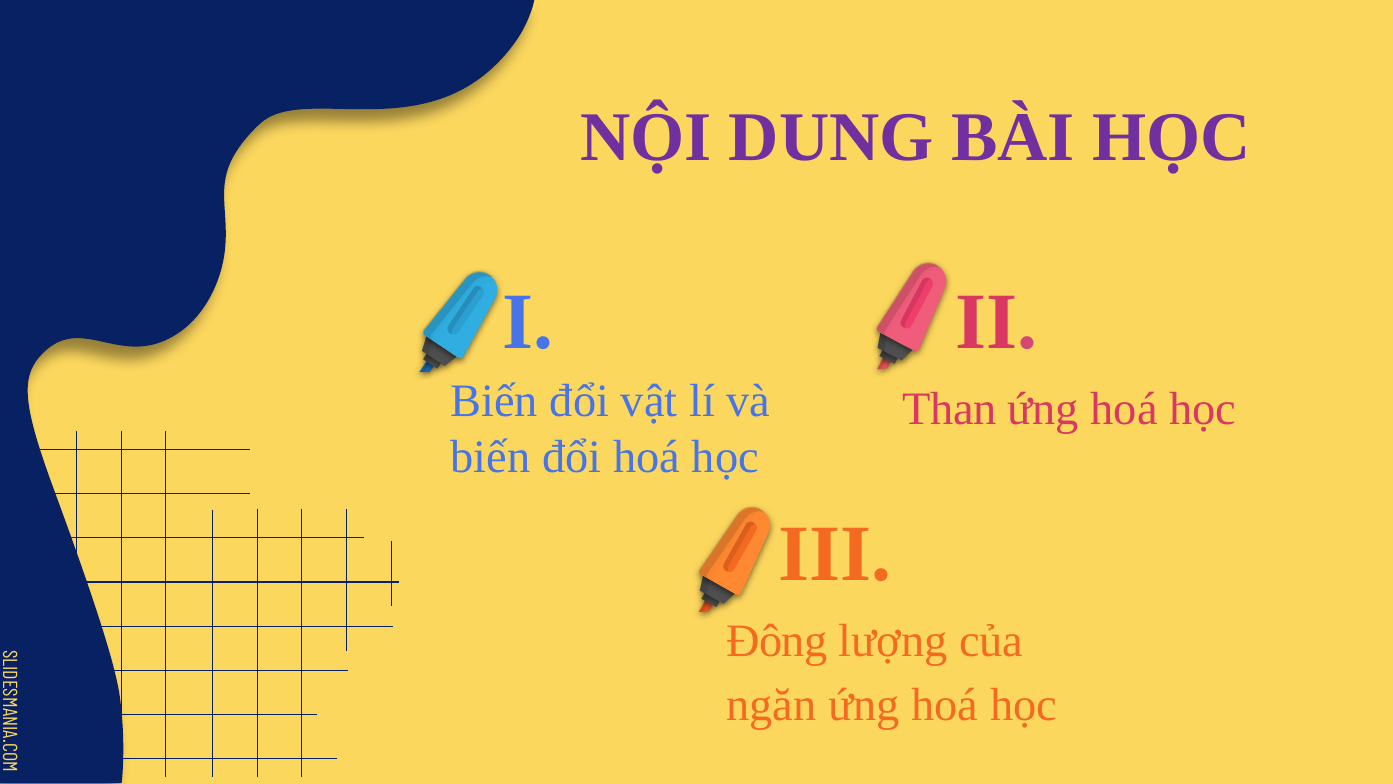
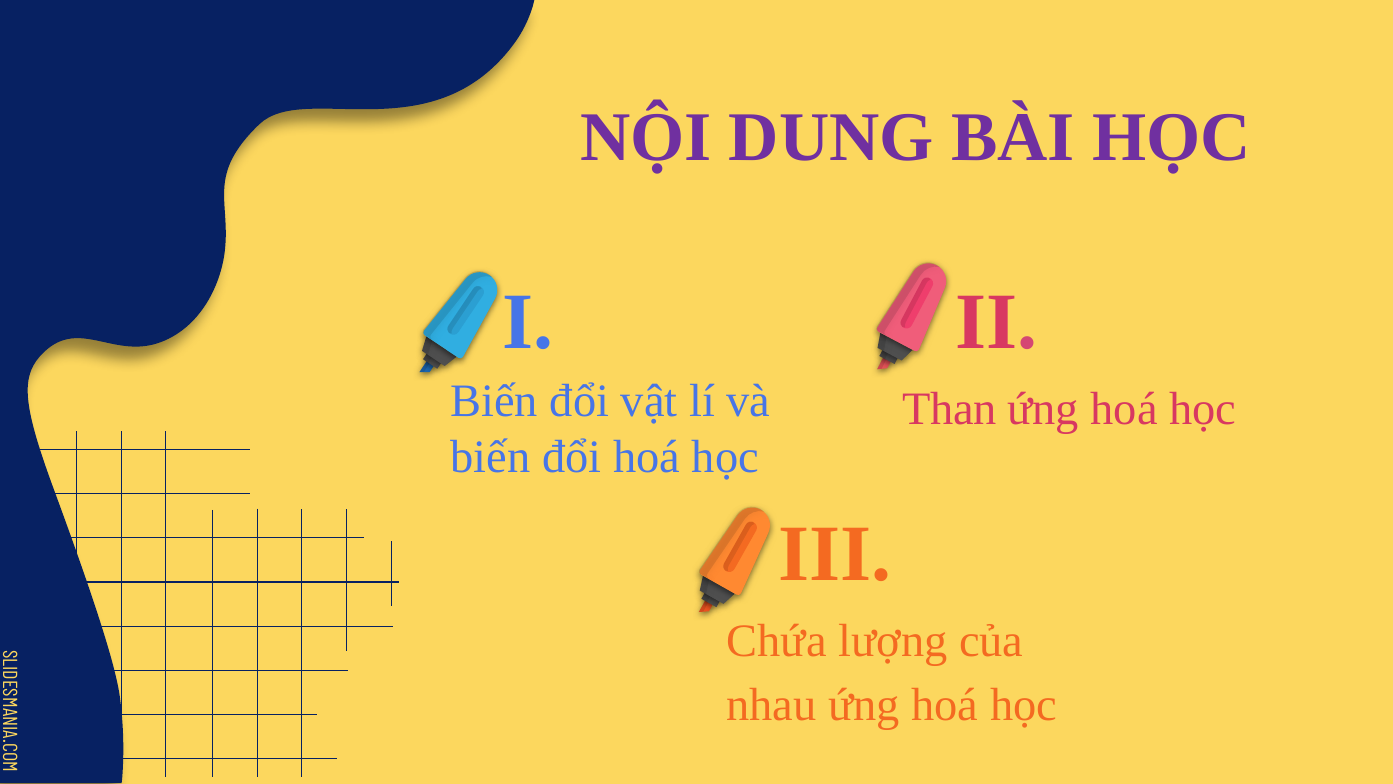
Đông: Đông -> Chứa (777, 641)
ngăn: ngăn -> nhau (772, 705)
